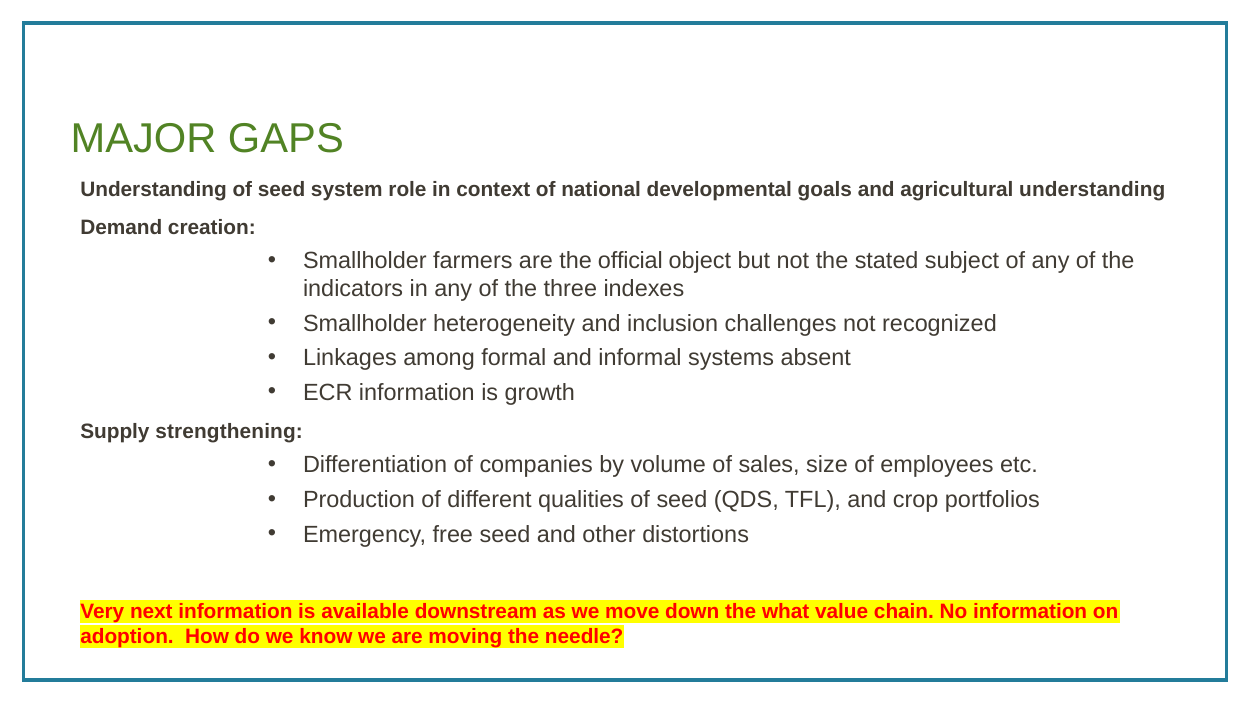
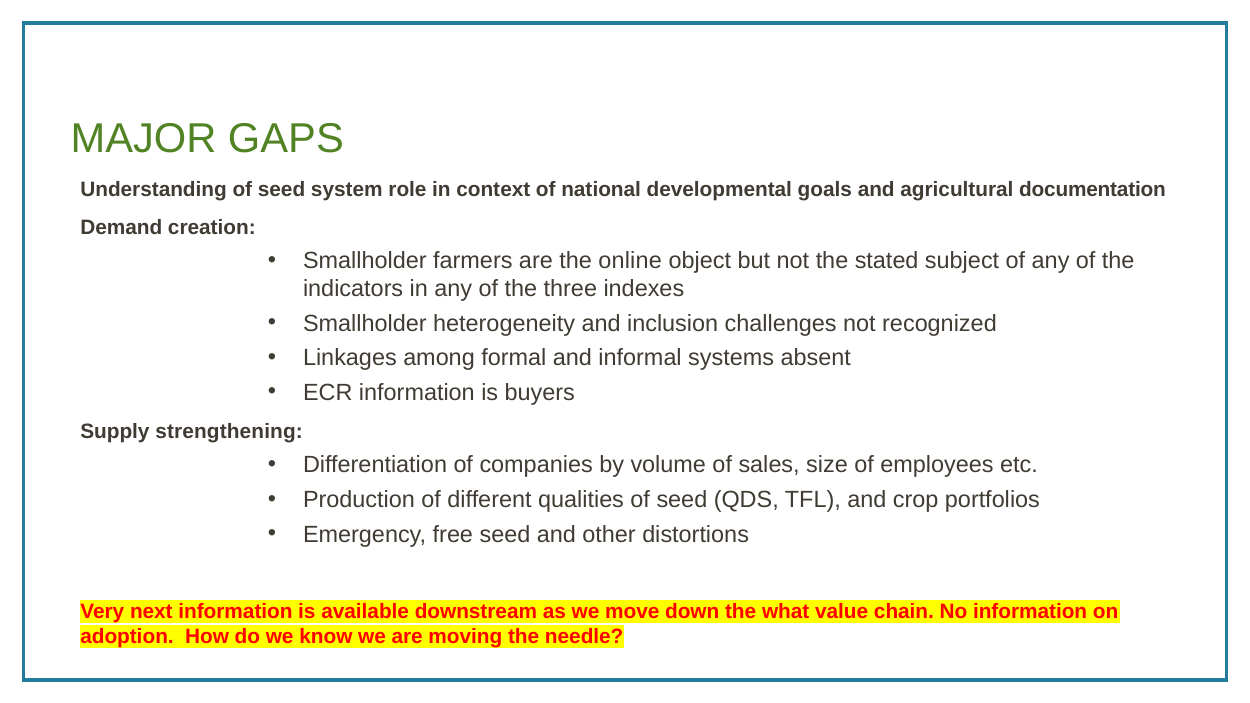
agricultural understanding: understanding -> documentation (1092, 189)
official: official -> online (630, 261)
growth: growth -> buyers (540, 393)
